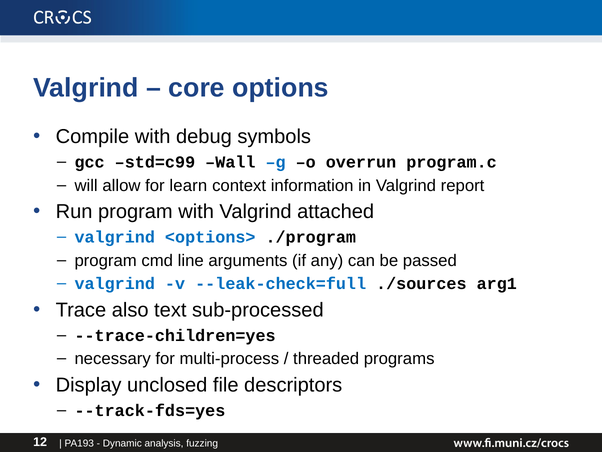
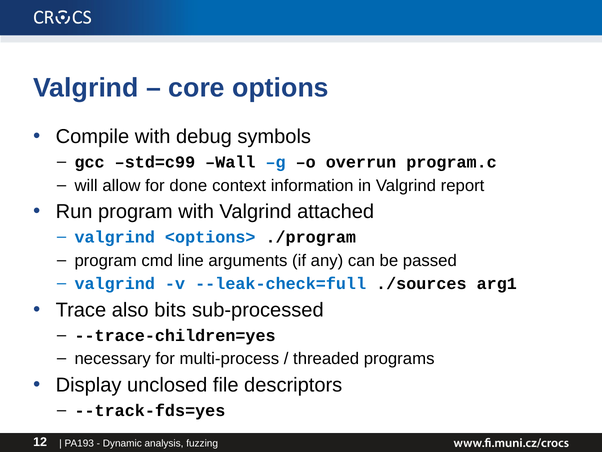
learn: learn -> done (188, 185)
text: text -> bits (170, 310)
